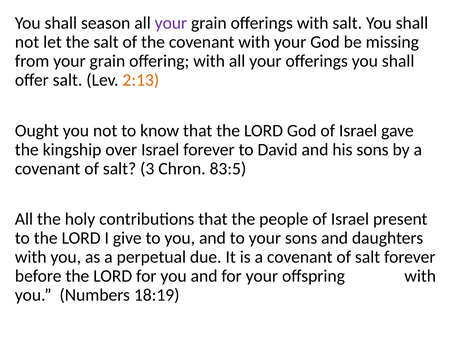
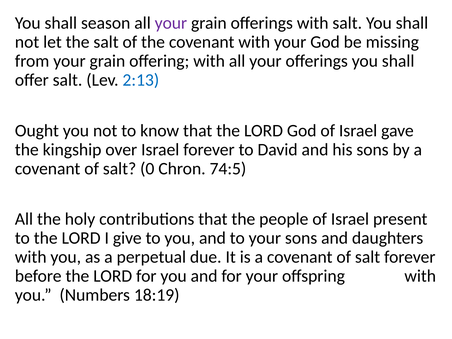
2:13 colour: orange -> blue (141, 80)
3: 3 -> 0 (147, 169)
83:5: 83:5 -> 74:5 (228, 169)
